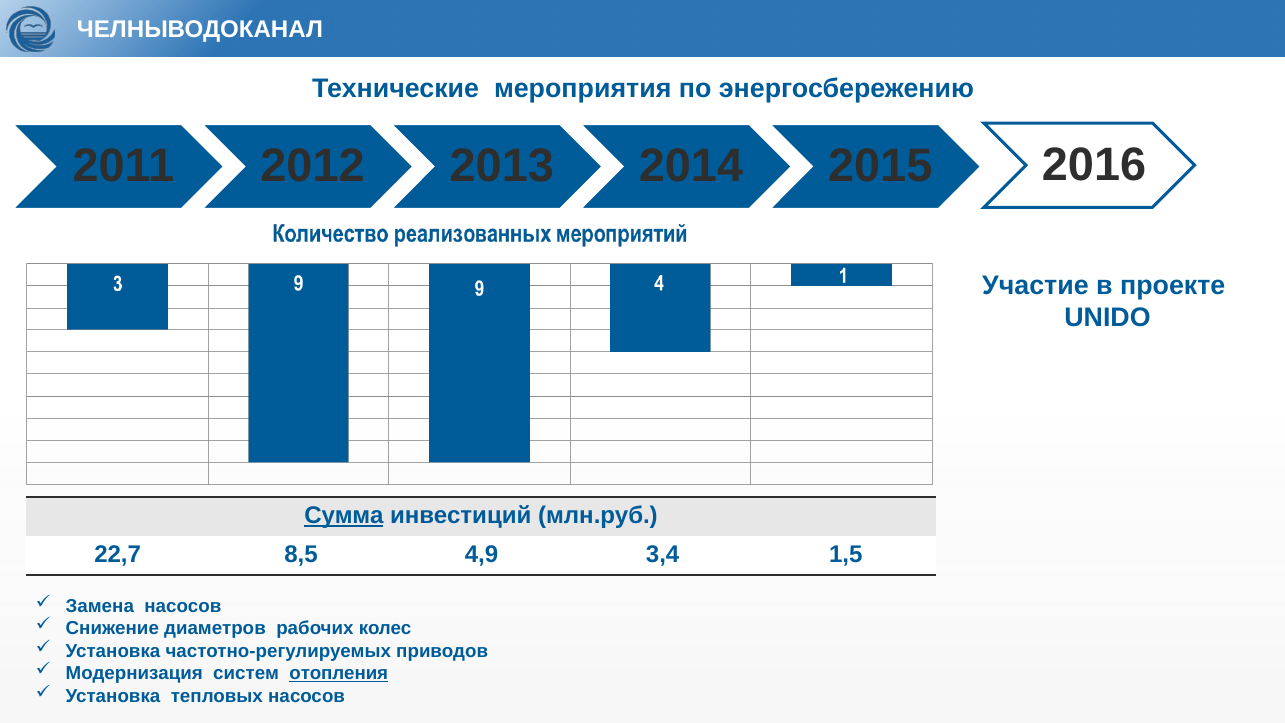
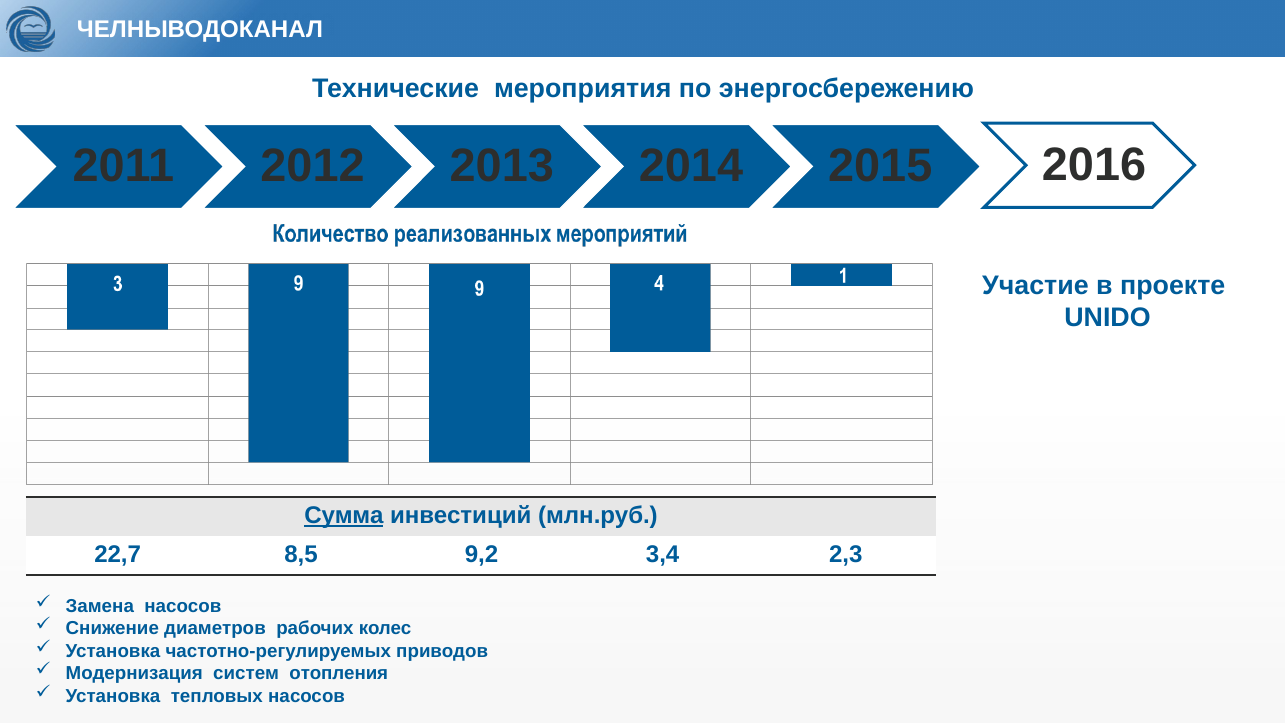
4,9: 4,9 -> 9,2 (482, 555)
1,5: 1,5 -> 2,3 (846, 555)
отопления underline: present -> none (339, 673)
